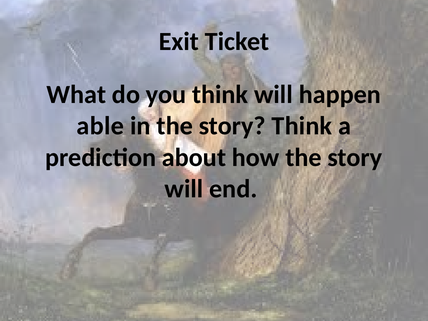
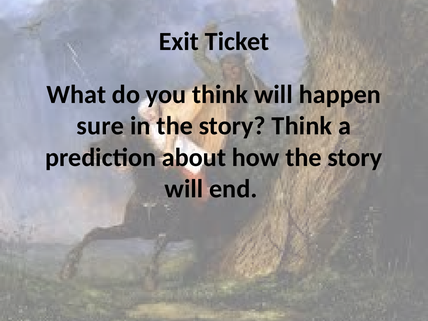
able: able -> sure (100, 126)
